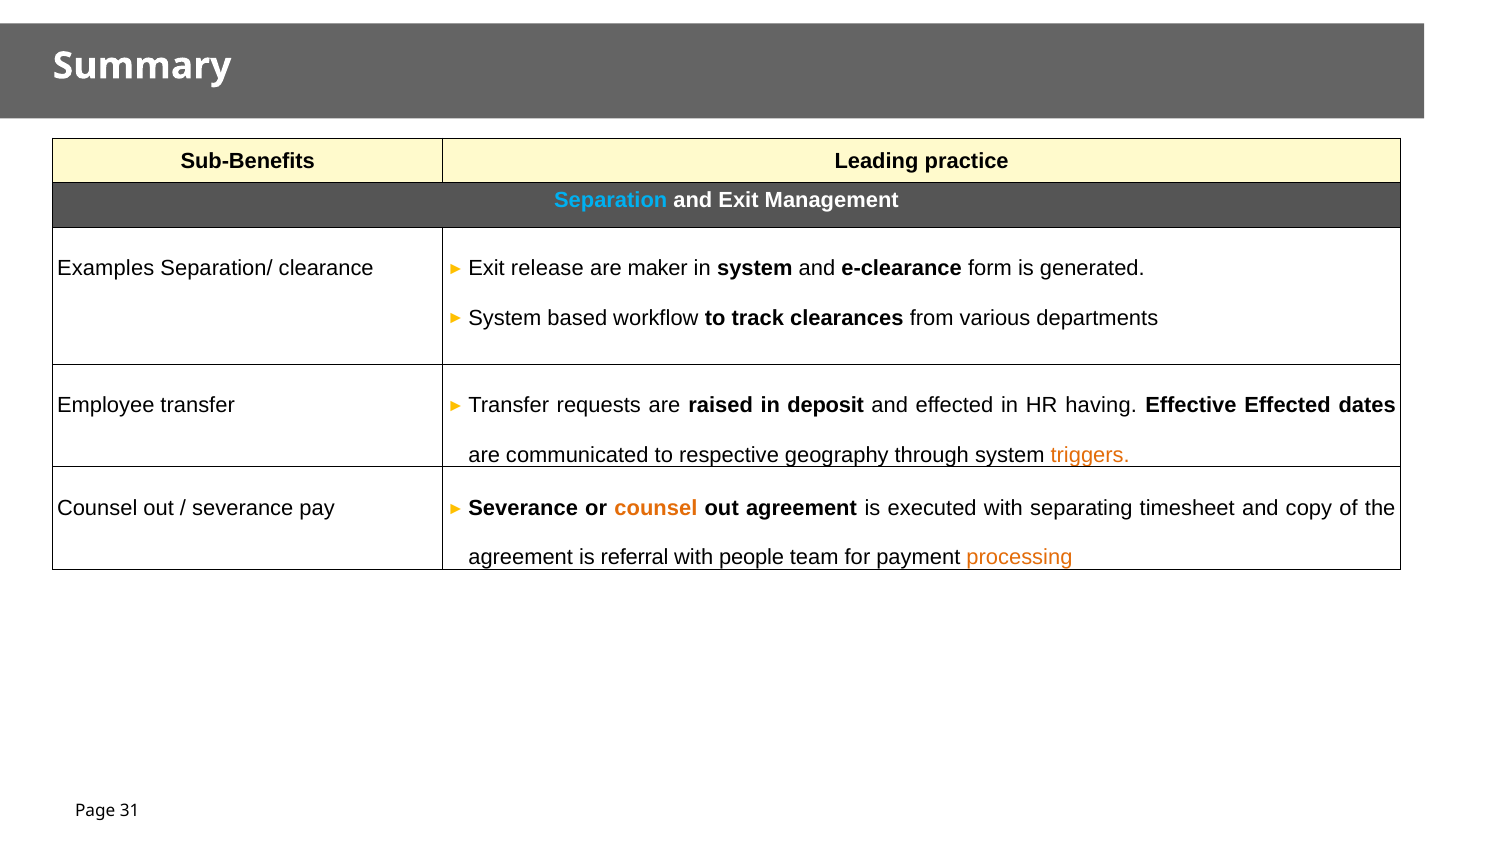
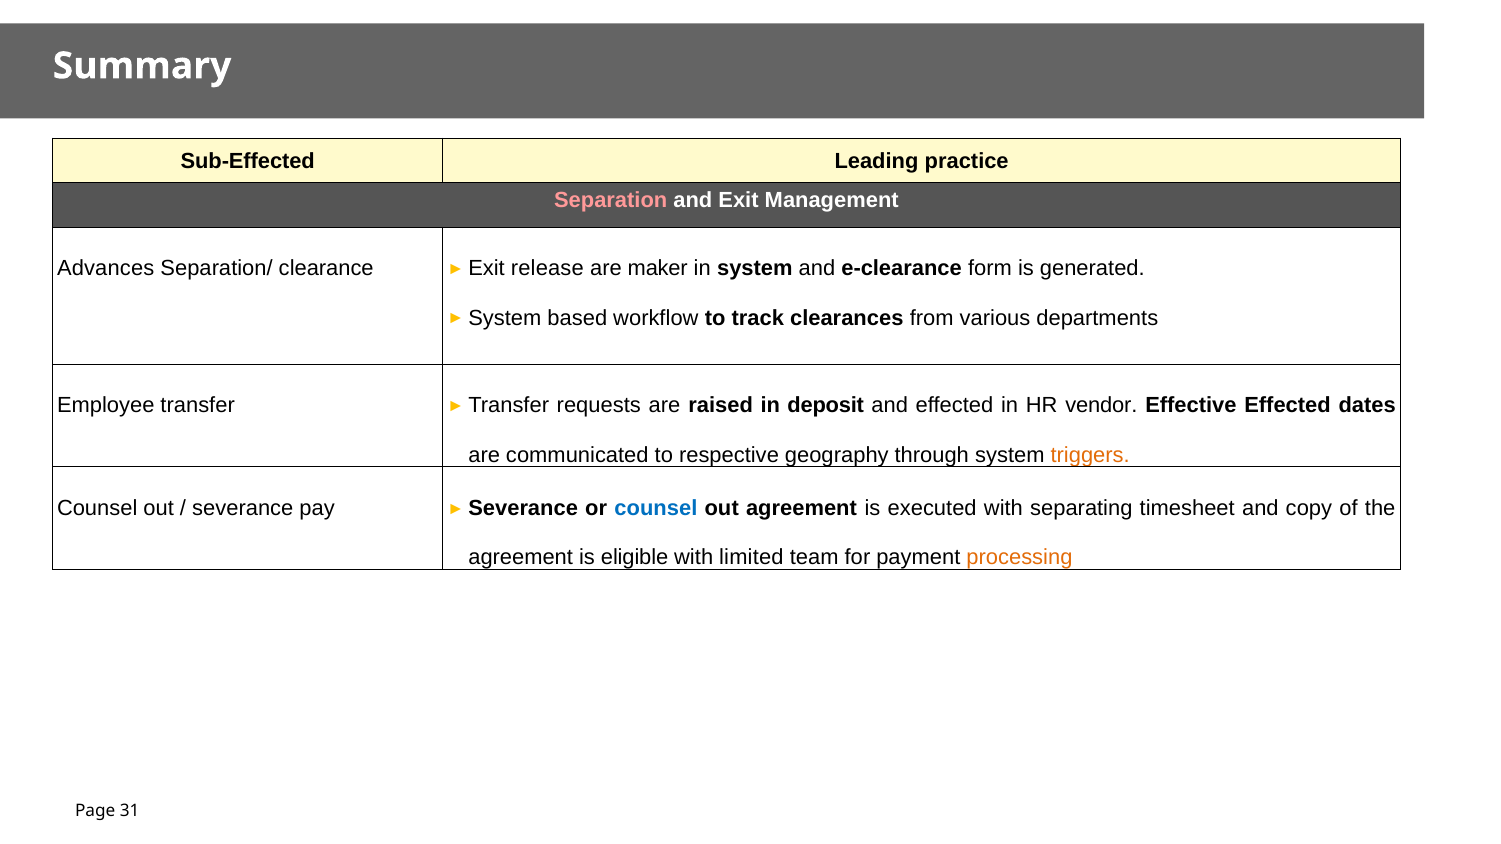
Sub-Benefits: Sub-Benefits -> Sub-Effected (248, 161)
Separation colour: light blue -> pink (611, 200)
Examples: Examples -> Advances (106, 269)
having: having -> vendor (1101, 406)
counsel colour: orange -> blue (656, 509)
referral: referral -> eligible (635, 558)
people: people -> limited (751, 558)
